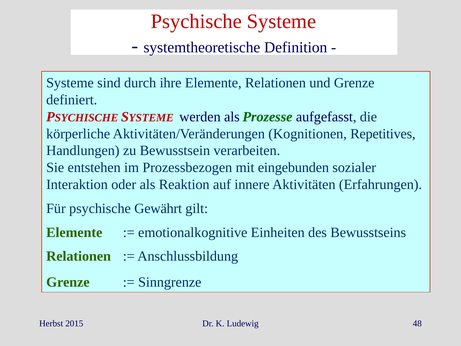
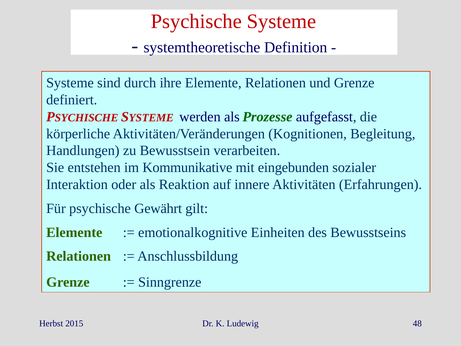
Repetitives: Repetitives -> Begleitung (383, 134)
Prozessbezogen: Prozessbezogen -> Kommunikative (187, 167)
